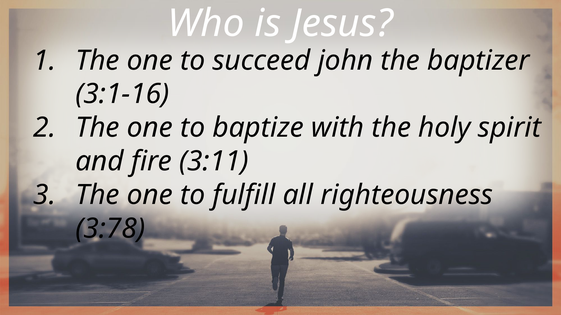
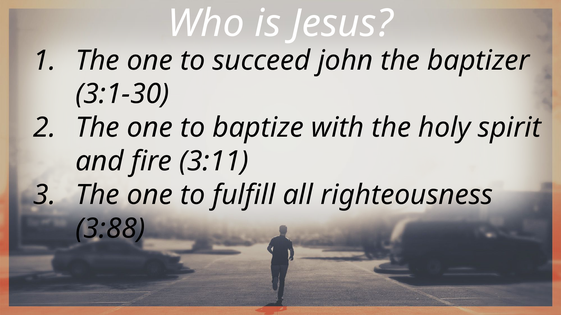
3:1-16: 3:1-16 -> 3:1-30 (122, 94)
3:78: 3:78 -> 3:88 (110, 229)
